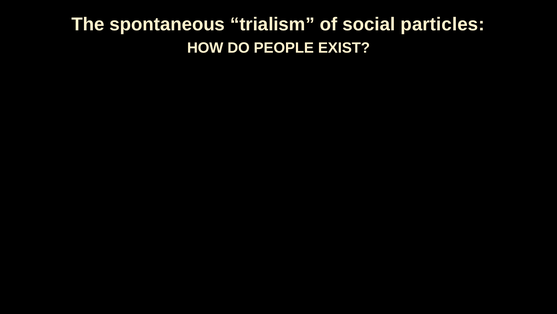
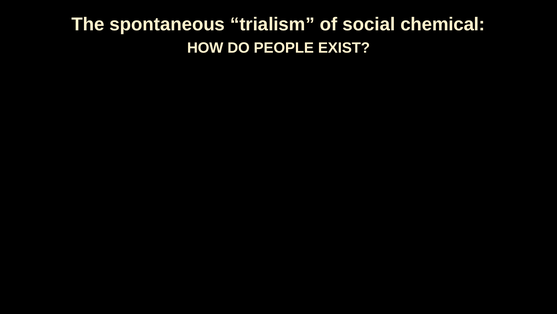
particles: particles -> chemical (443, 24)
